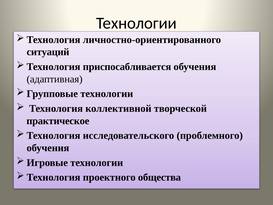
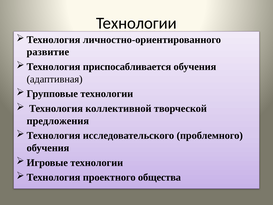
ситуаций: ситуаций -> развитие (48, 52)
практическое: практическое -> предложения (58, 121)
